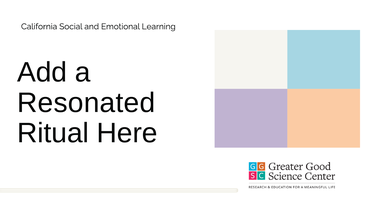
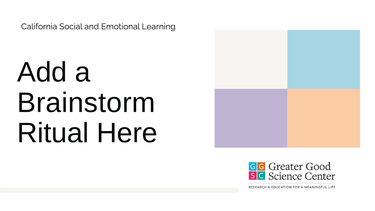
Resonated: Resonated -> Brainstorm (86, 103)
